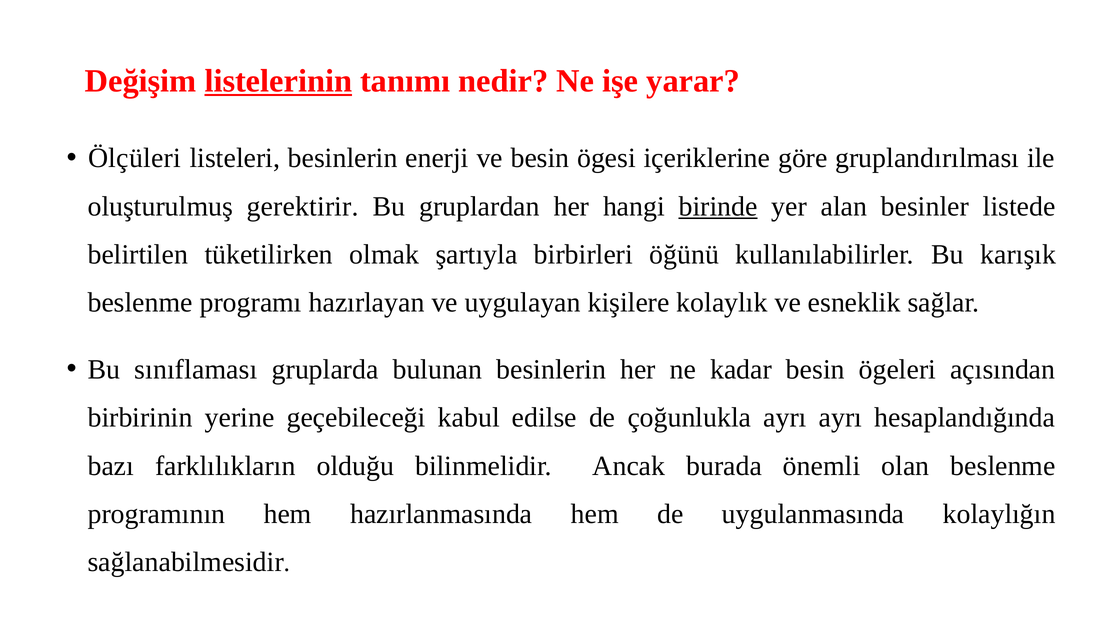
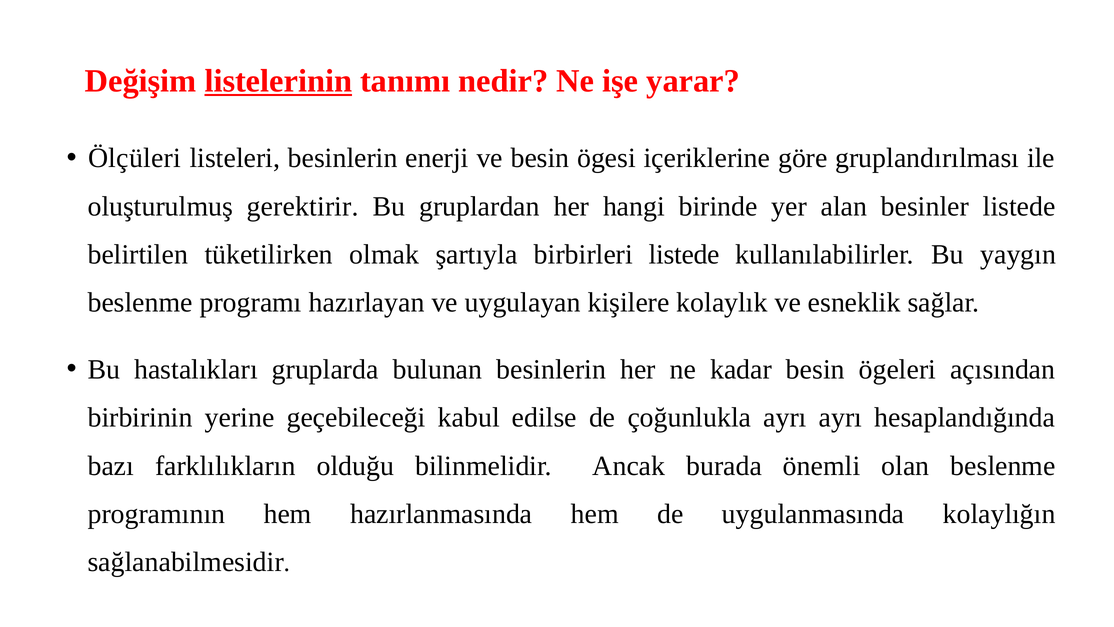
birinde underline: present -> none (718, 206)
birbirleri öğünü: öğünü -> listede (684, 254)
karışık: karışık -> yaygın (1018, 254)
sınıflaması: sınıflaması -> hastalıkları (196, 369)
